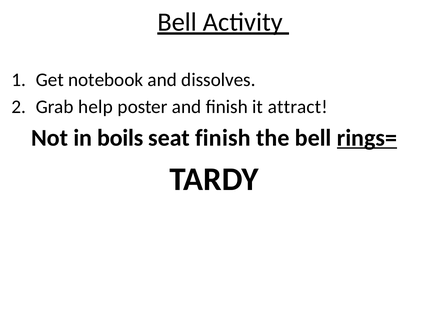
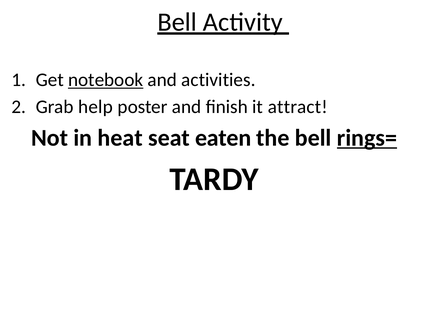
notebook underline: none -> present (106, 80)
dissolves: dissolves -> activities (218, 80)
boils: boils -> heat (120, 138)
seat finish: finish -> eaten (223, 138)
